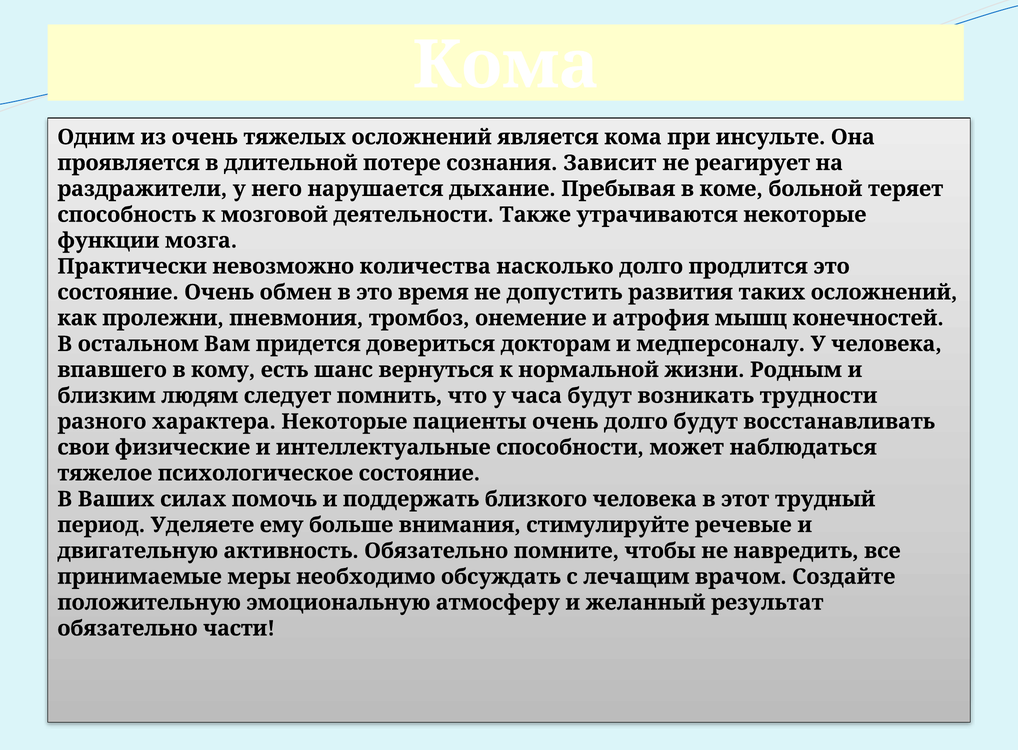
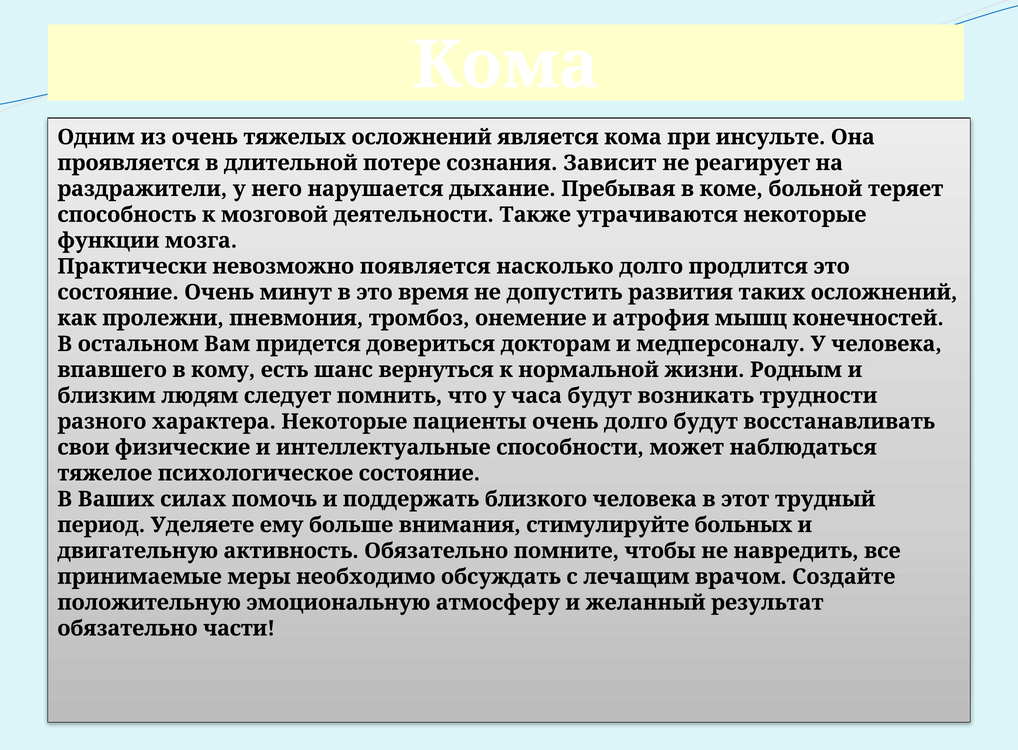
количества: количества -> появляется (425, 266)
обмен: обмен -> минут (296, 292)
речевые: речевые -> больных (743, 525)
